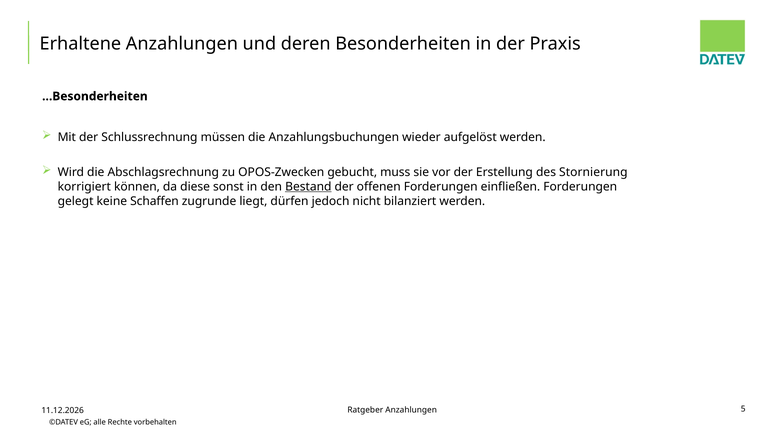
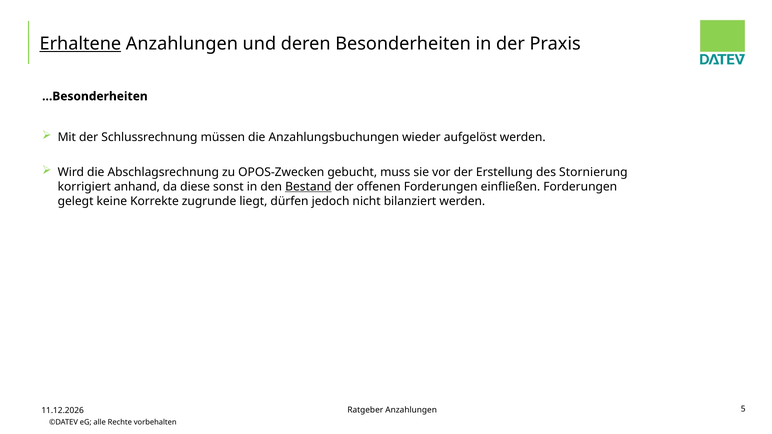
Erhaltene underline: none -> present (80, 44)
können: können -> anhand (137, 187)
Schaffen: Schaffen -> Korrekte (154, 201)
